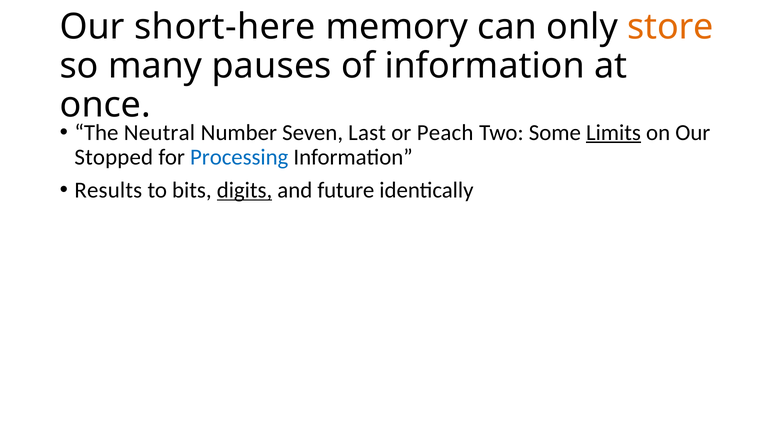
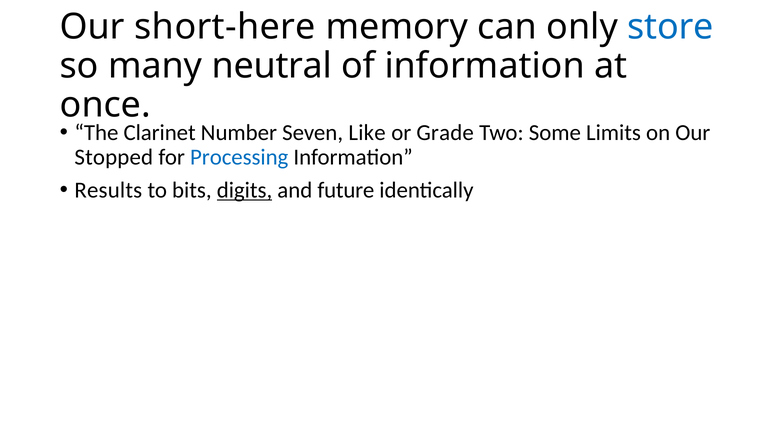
store colour: orange -> blue (670, 27)
pauses: pauses -> neutral (272, 66)
Neutral: Neutral -> Clarinet (160, 133)
Last: Last -> Like (367, 133)
Peach: Peach -> Grade (445, 133)
Limits underline: present -> none (613, 133)
